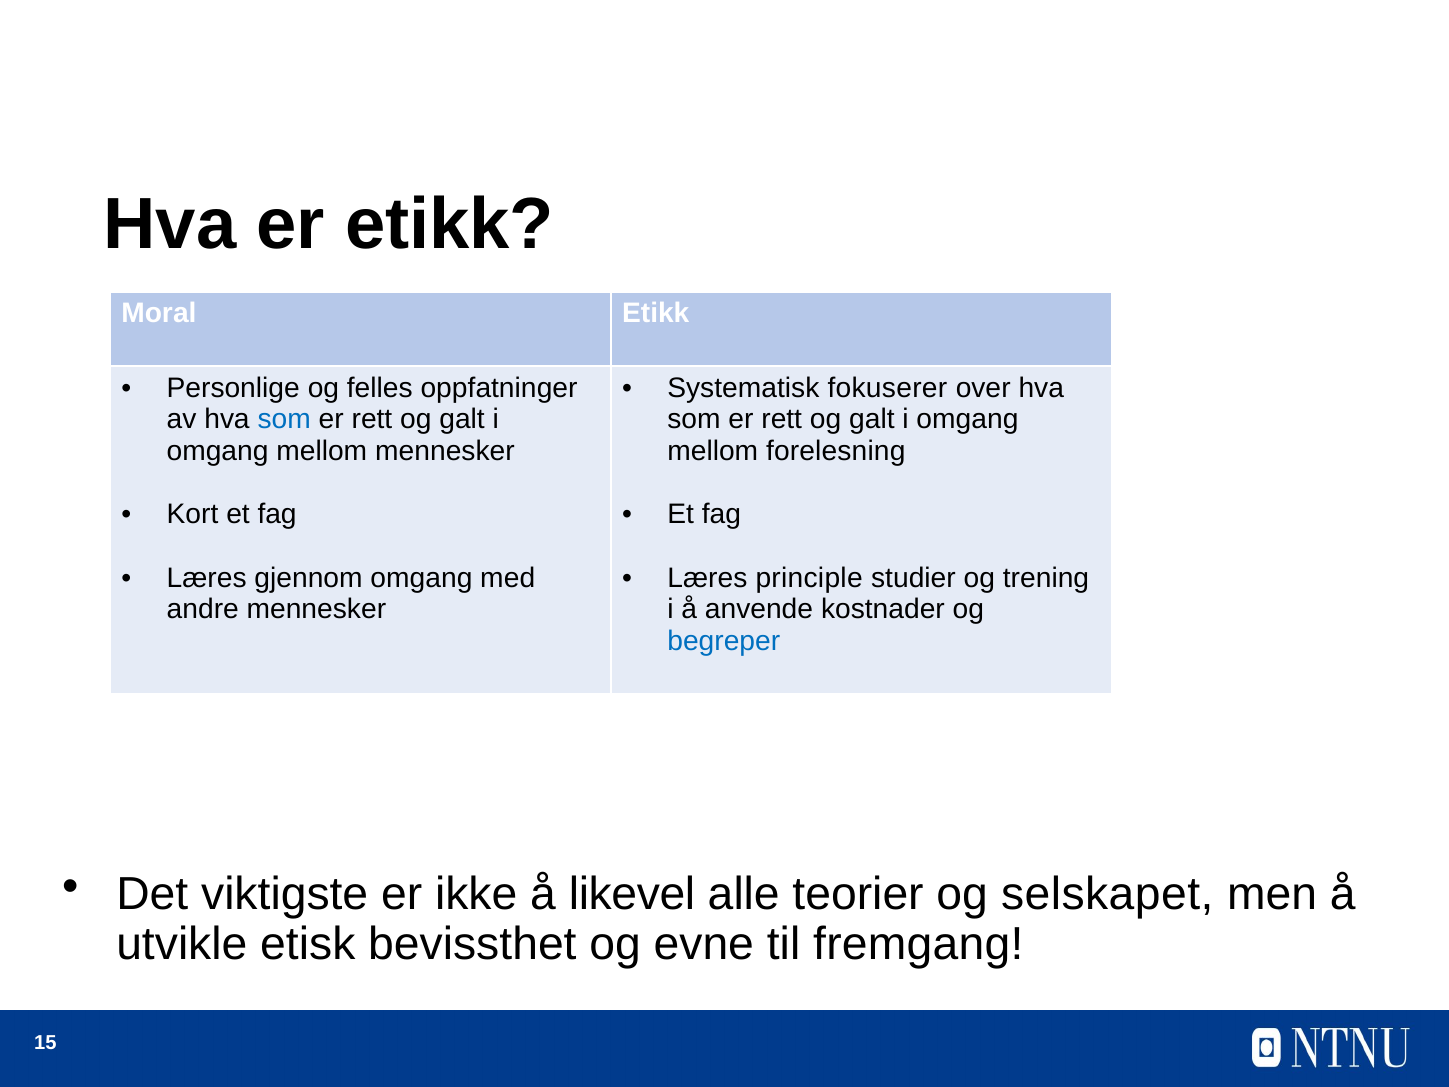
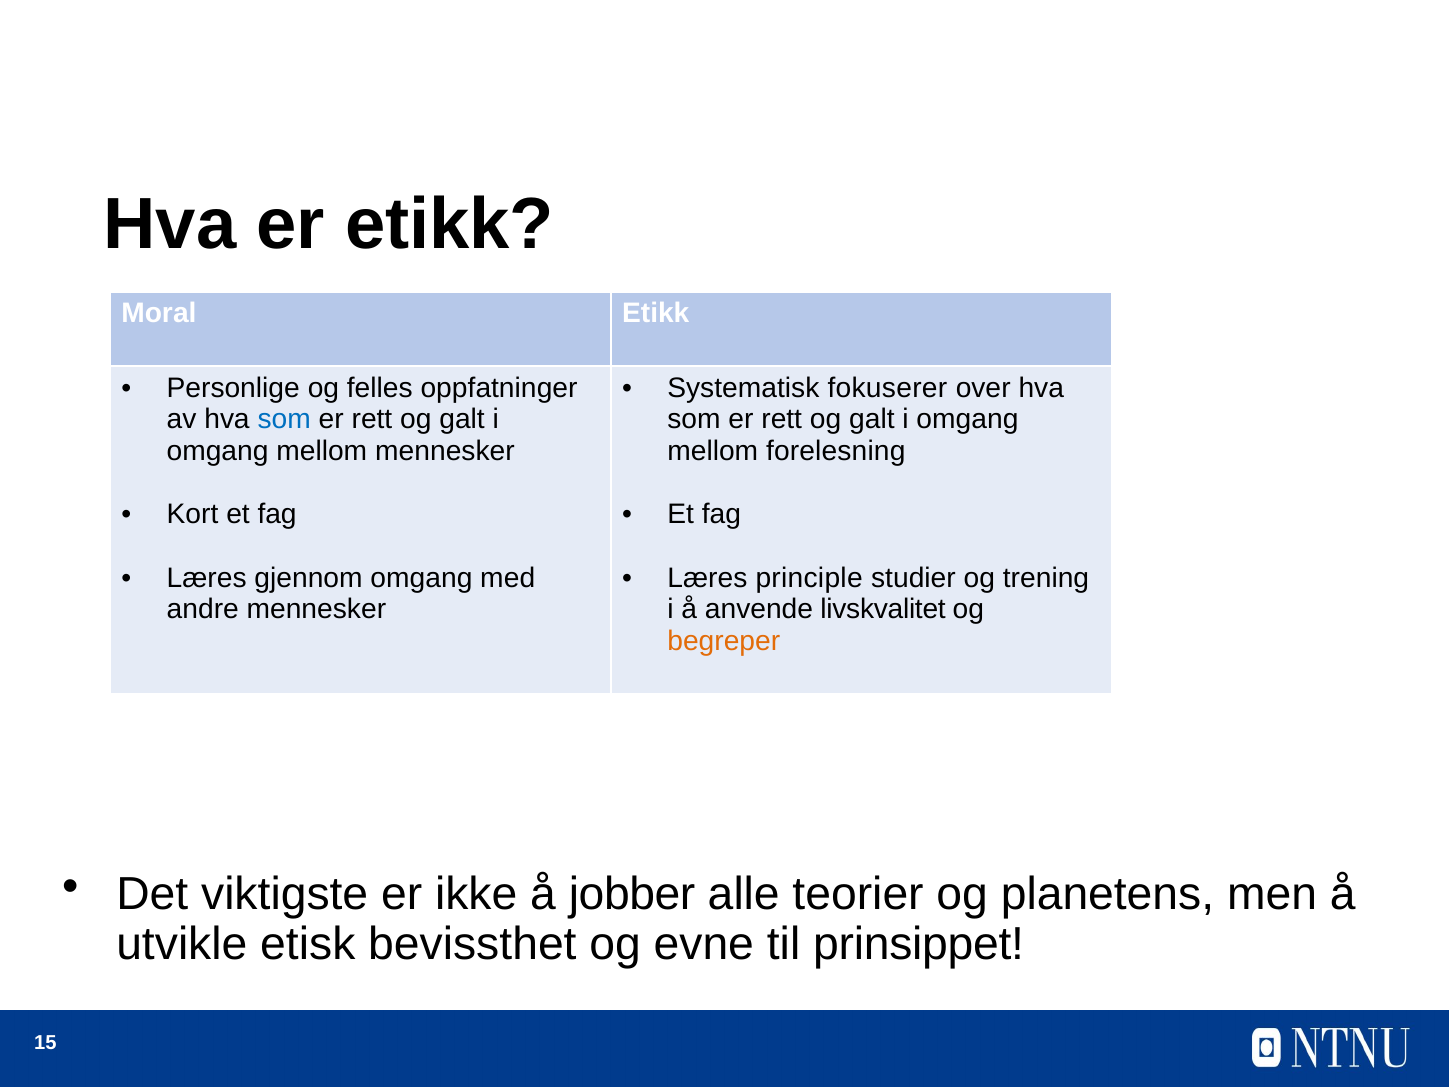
kostnader: kostnader -> livskvalitet (883, 609)
begreper colour: blue -> orange (724, 641)
likevel: likevel -> jobber (632, 894)
selskapet: selskapet -> planetens (1107, 894)
fremgang: fremgang -> prinsippet (919, 944)
